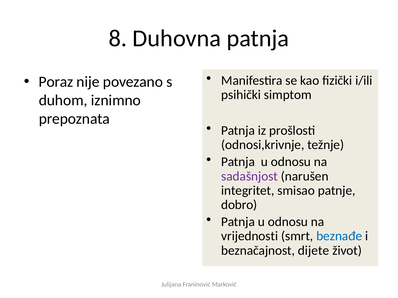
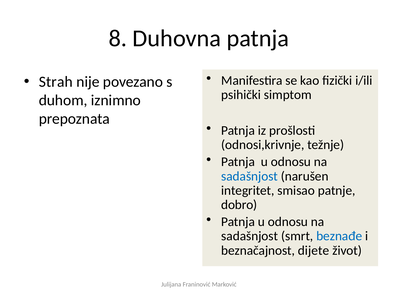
Poraz: Poraz -> Strah (56, 82)
sadašnjost colour: purple -> blue (250, 176)
vrijednosti: vrijednosti -> sadašnjost (250, 237)
